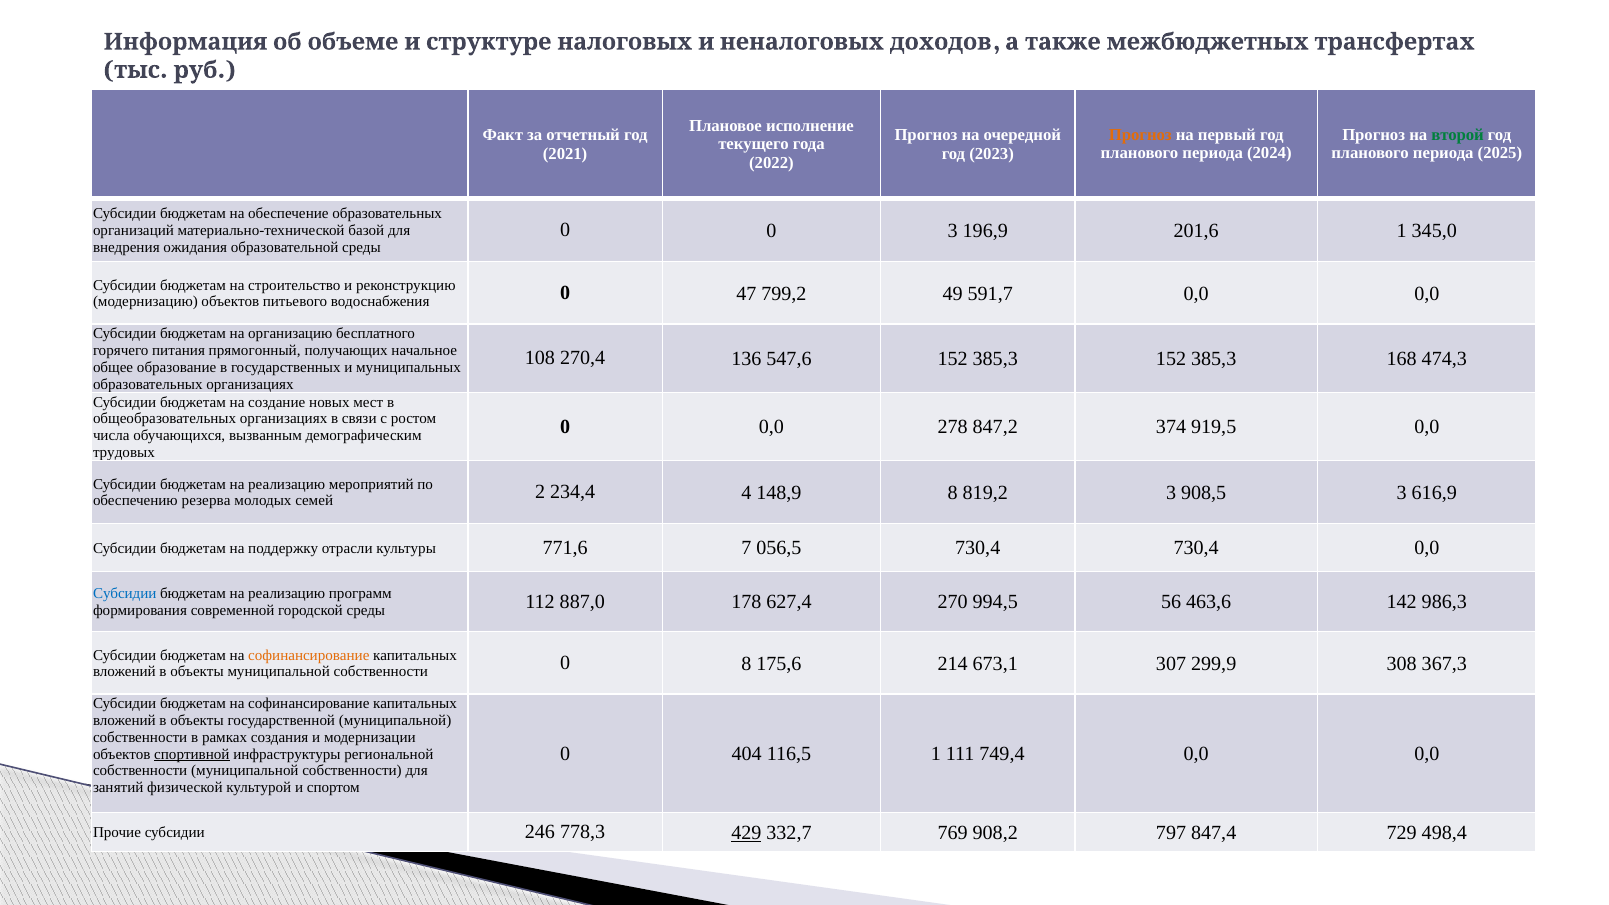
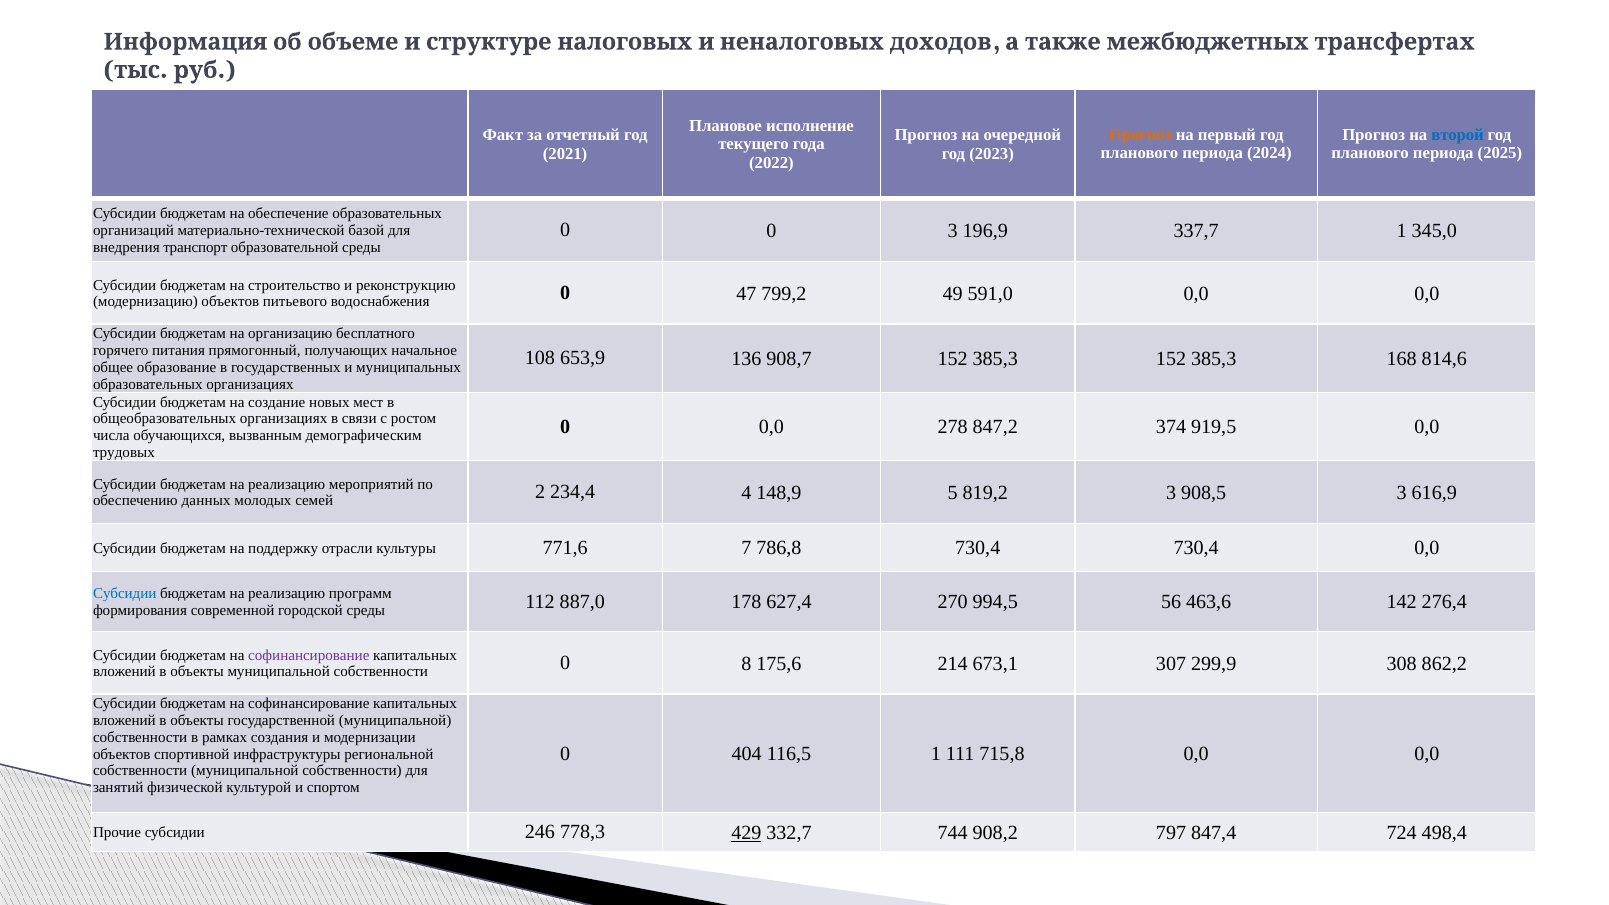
второй colour: green -> blue (1458, 135)
201,6: 201,6 -> 337,7 (1196, 231)
ожидания: ожидания -> транспорт (195, 247)
591,7: 591,7 -> 591,0 (990, 293)
270,4: 270,4 -> 653,9 (583, 358)
547,6: 547,6 -> 908,7 (789, 359)
474,3: 474,3 -> 814,6 (1444, 359)
резерва: резерва -> данных (206, 501)
148,9 8: 8 -> 5 (953, 493)
056,5: 056,5 -> 786,8 (779, 548)
986,3: 986,3 -> 276,4 (1444, 602)
софинансирование colour: orange -> purple (309, 655)
367,3: 367,3 -> 862,2 (1444, 664)
749,4: 749,4 -> 715,8 (1002, 754)
спортивной underline: present -> none (192, 754)
769: 769 -> 744 (953, 833)
729: 729 -> 724 (1402, 833)
